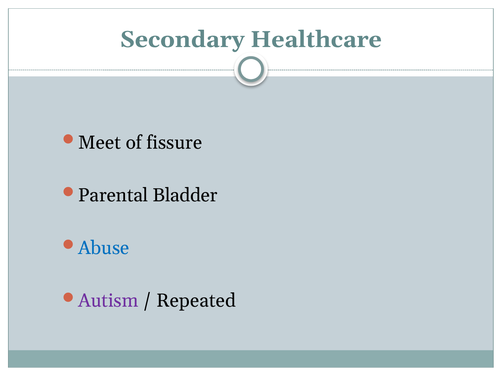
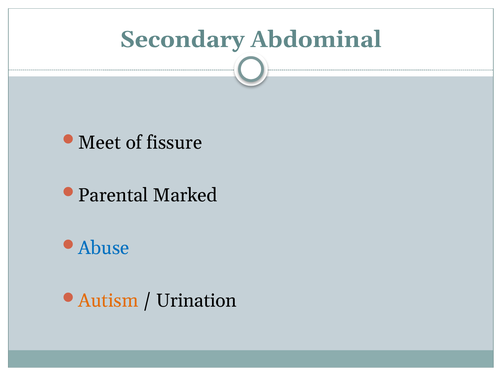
Healthcare: Healthcare -> Abdominal (316, 40)
Bladder: Bladder -> Marked (185, 195)
Autism colour: purple -> orange (108, 301)
Repeated: Repeated -> Urination (196, 301)
